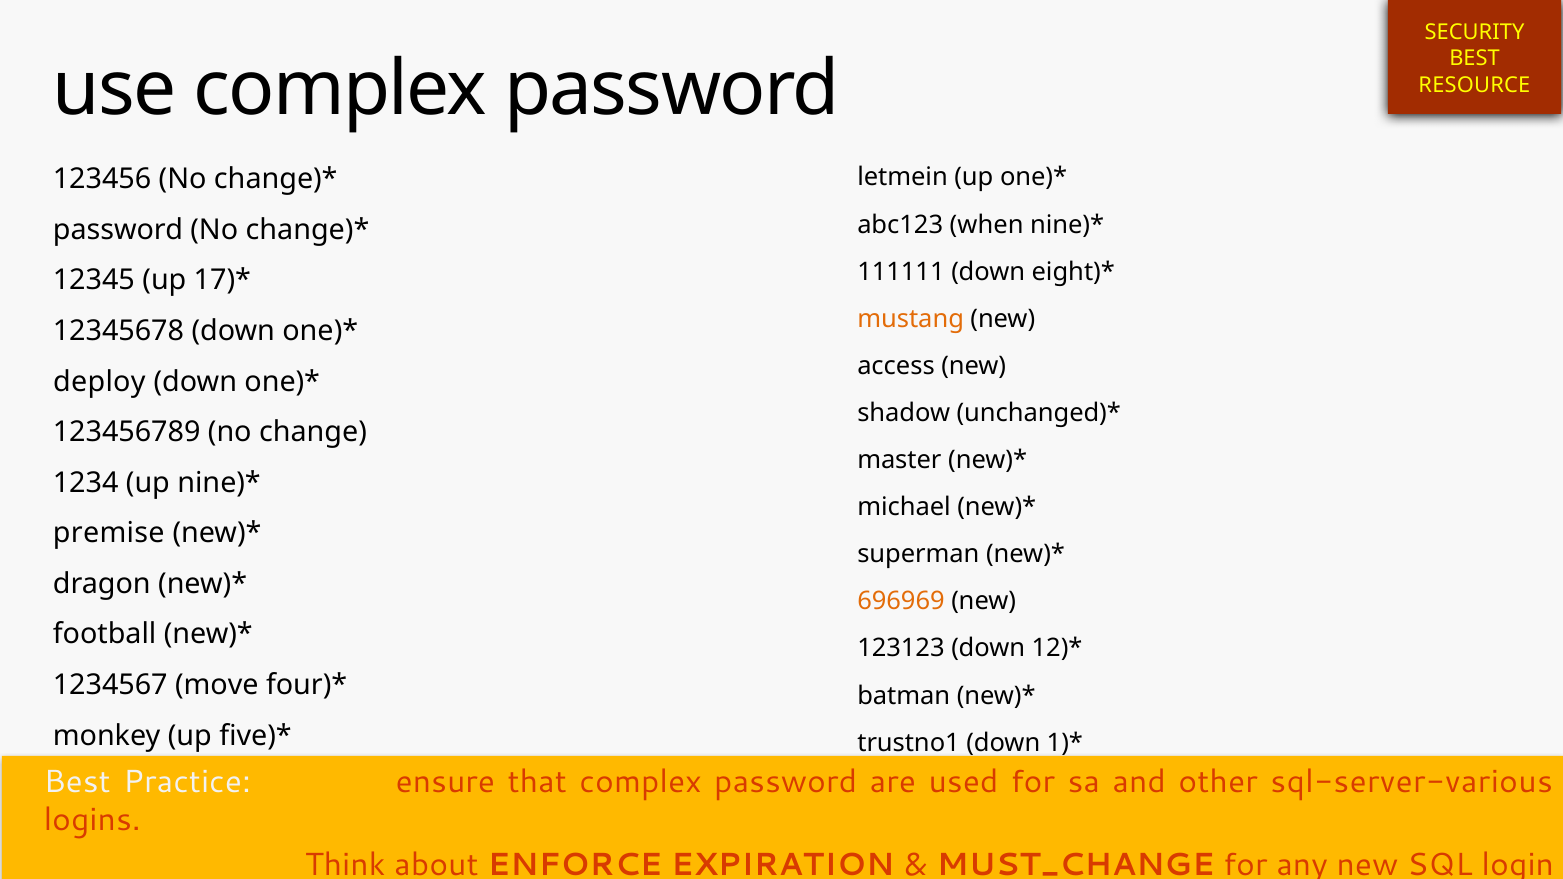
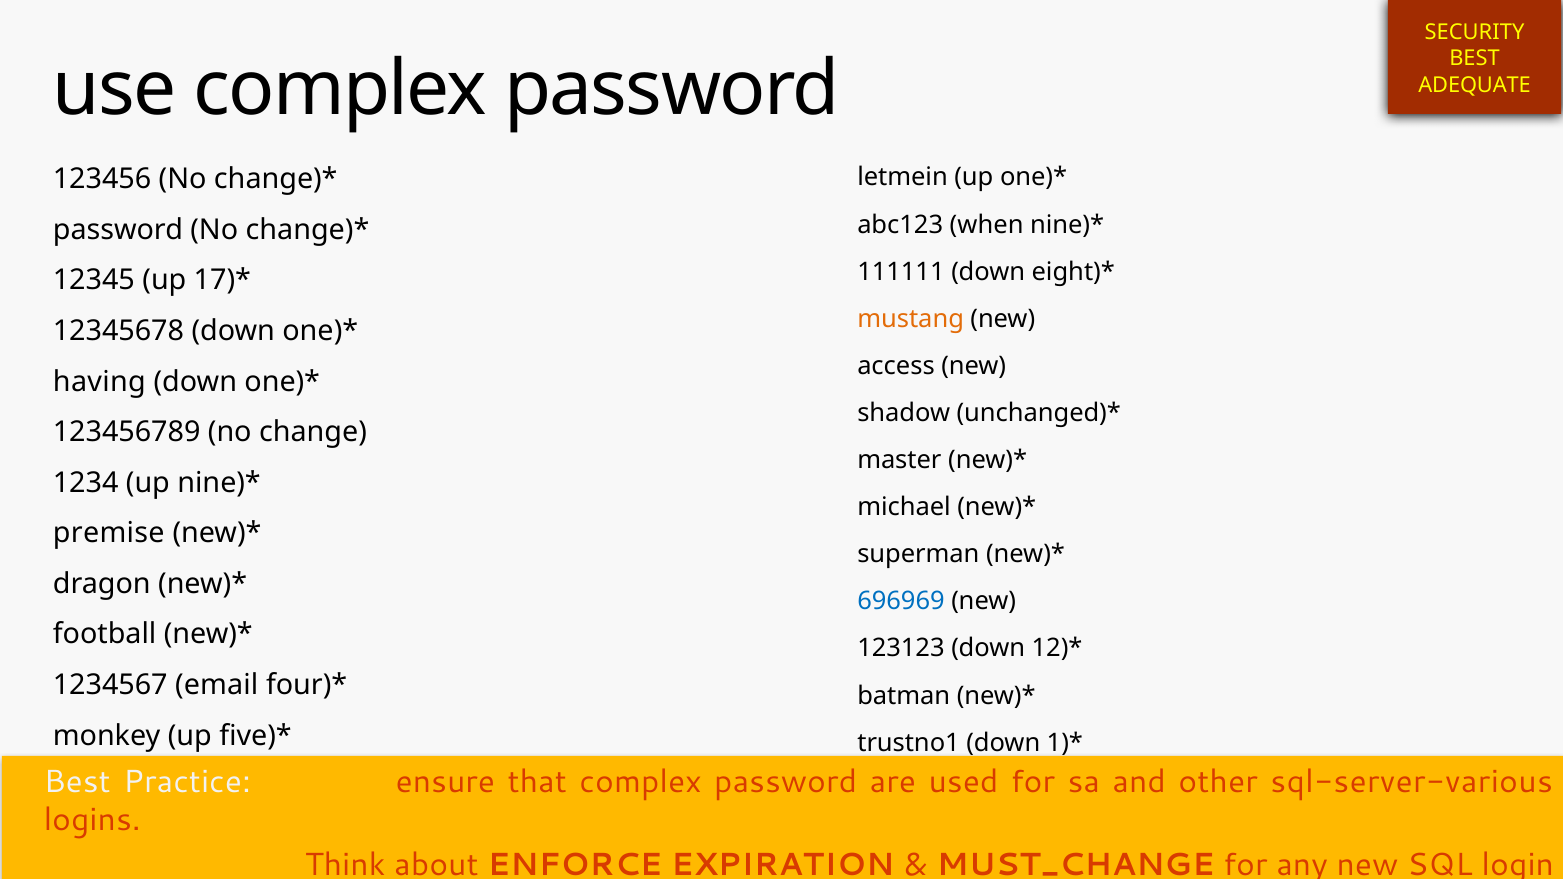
RESOURCE: RESOURCE -> ADEQUATE (1475, 85)
deploy: deploy -> having (99, 382)
696969 colour: orange -> blue (901, 601)
move: move -> email (217, 685)
